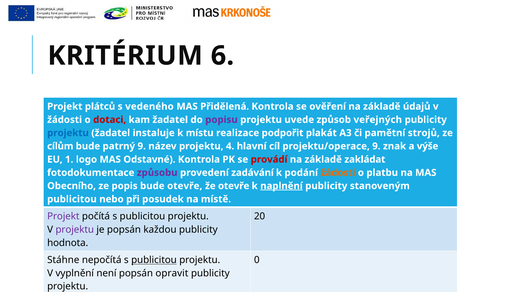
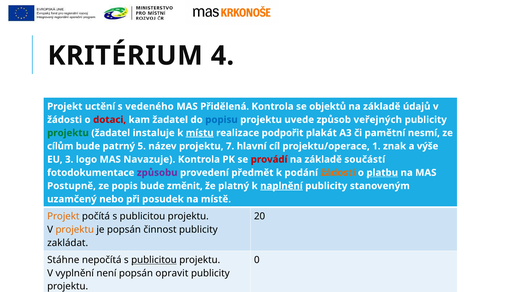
6: 6 -> 4 (222, 56)
plátců: plátců -> uctění (100, 106)
ověření: ověření -> objektů (328, 106)
popisu colour: purple -> blue (221, 120)
projektu colour: blue -> green (68, 133)
místu underline: none -> present (200, 133)
strojů: strojů -> nesmí (424, 133)
patrný 9: 9 -> 5 (142, 146)
4: 4 -> 7 (230, 146)
projektu/operace 9: 9 -> 1 (376, 146)
1: 1 -> 3 (69, 159)
Odstavné: Odstavné -> Navazuje (149, 159)
zakládat: zakládat -> součástí (365, 159)
zadávání: zadávání -> předmět (252, 173)
platbu underline: none -> present (382, 173)
Obecního: Obecního -> Postupně (72, 186)
bude otevře: otevře -> změnit (185, 186)
že otevře: otevře -> platný (234, 186)
publicitou: publicitou -> uzamčený (72, 199)
Projekt colour: purple -> orange (63, 216)
projektu colour: purple -> orange (75, 229)
každou: každou -> činnost (160, 229)
hodnota: hodnota -> zakládat (68, 243)
